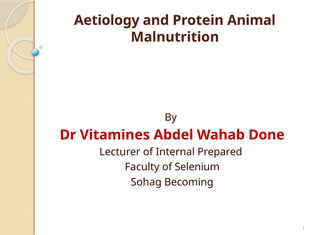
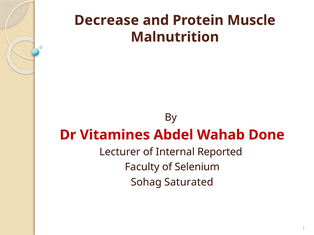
Aetiology: Aetiology -> Decrease (107, 20)
Animal: Animal -> Muscle (251, 20)
Prepared: Prepared -> Reported (220, 152)
Becoming: Becoming -> Saturated (189, 183)
